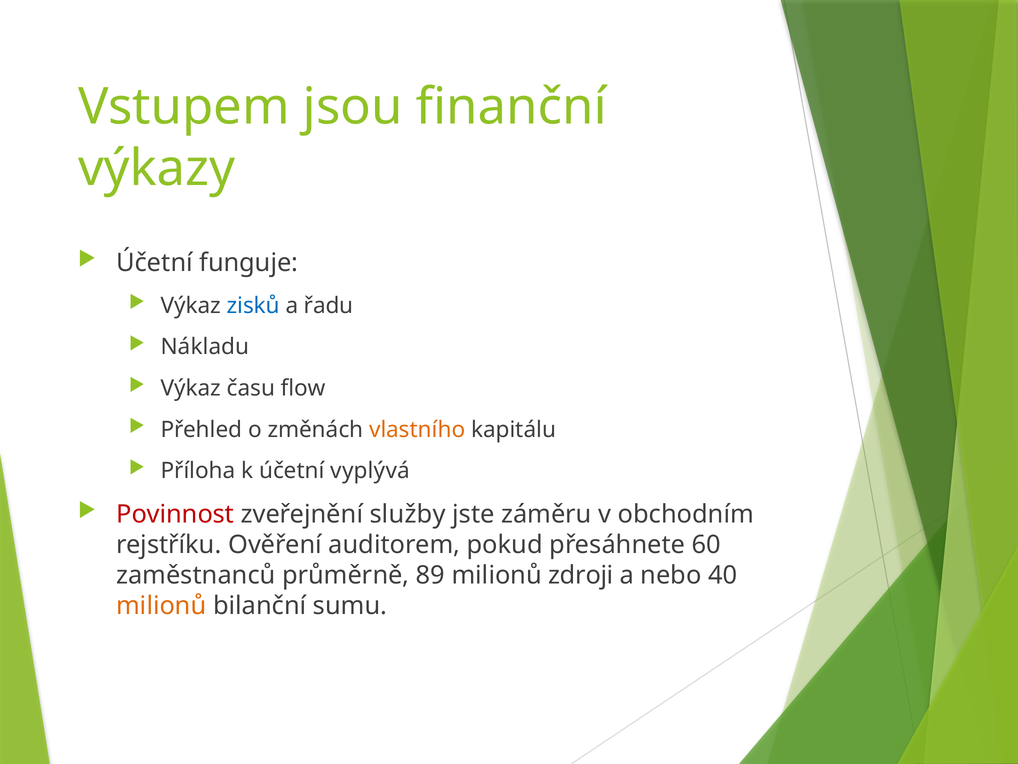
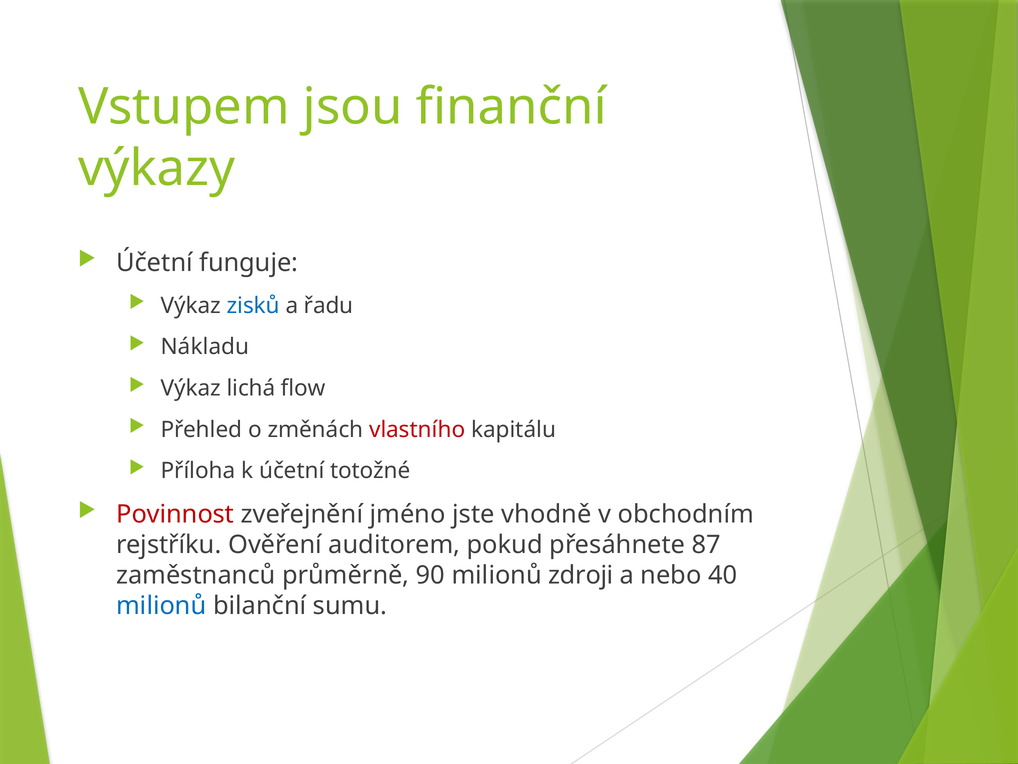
času: času -> lichá (251, 388)
vlastního colour: orange -> red (417, 429)
vyplývá: vyplývá -> totožné (370, 471)
služby: služby -> jméno (408, 514)
záměru: záměru -> vhodně (546, 514)
60: 60 -> 87 (706, 544)
89: 89 -> 90 (430, 575)
milionů colour: orange -> blue (161, 605)
